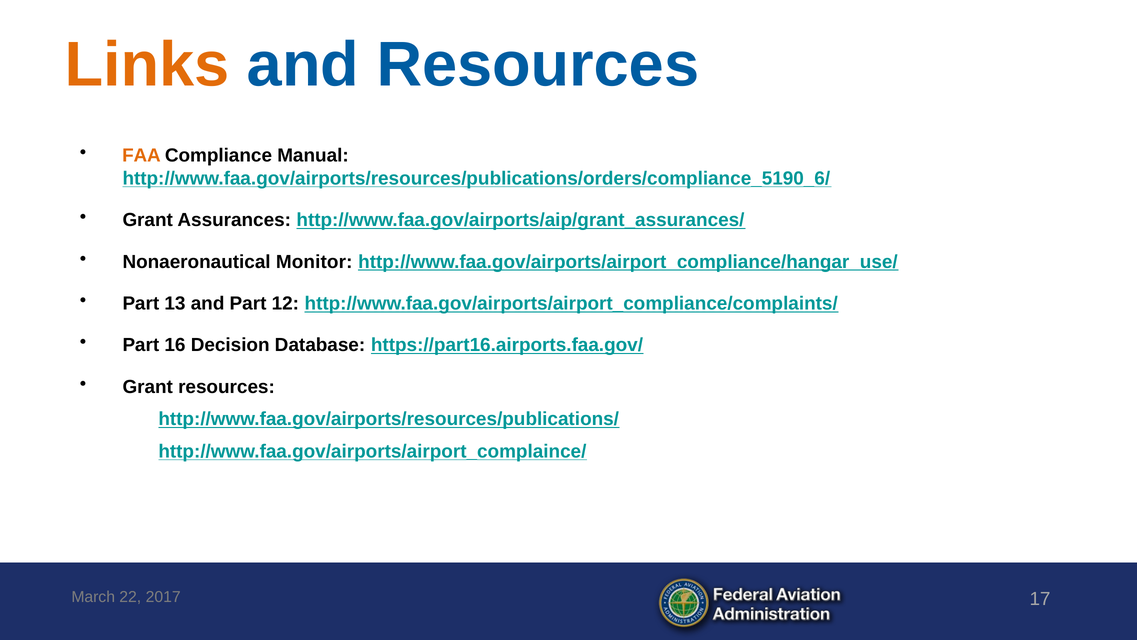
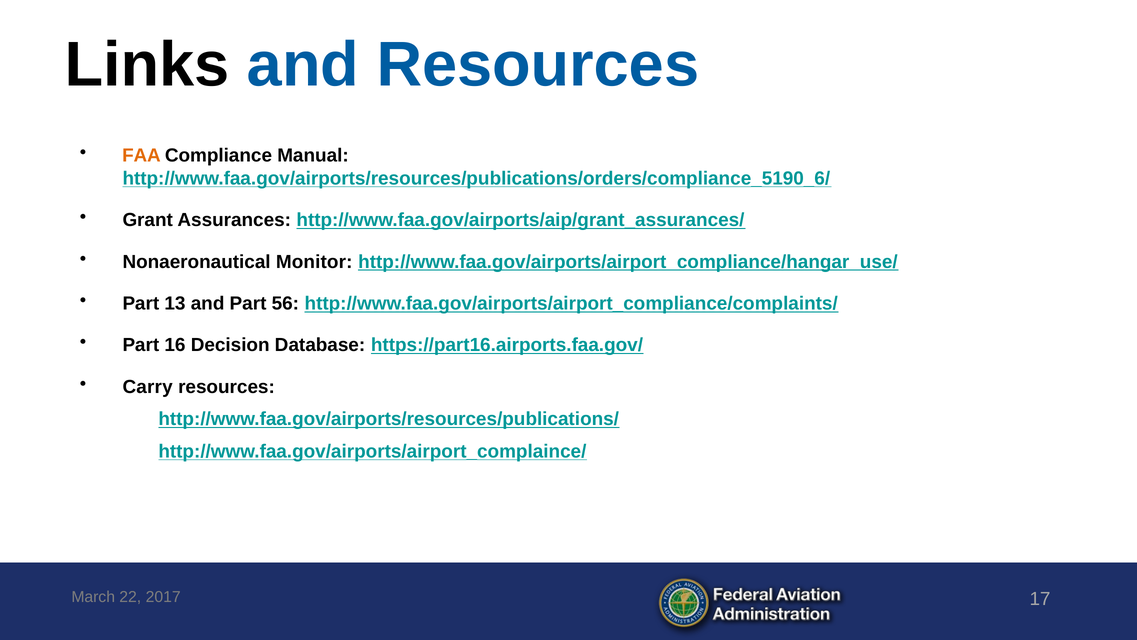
Links colour: orange -> black (147, 65)
12: 12 -> 56 (285, 303)
Grant: Grant -> Carry (148, 387)
